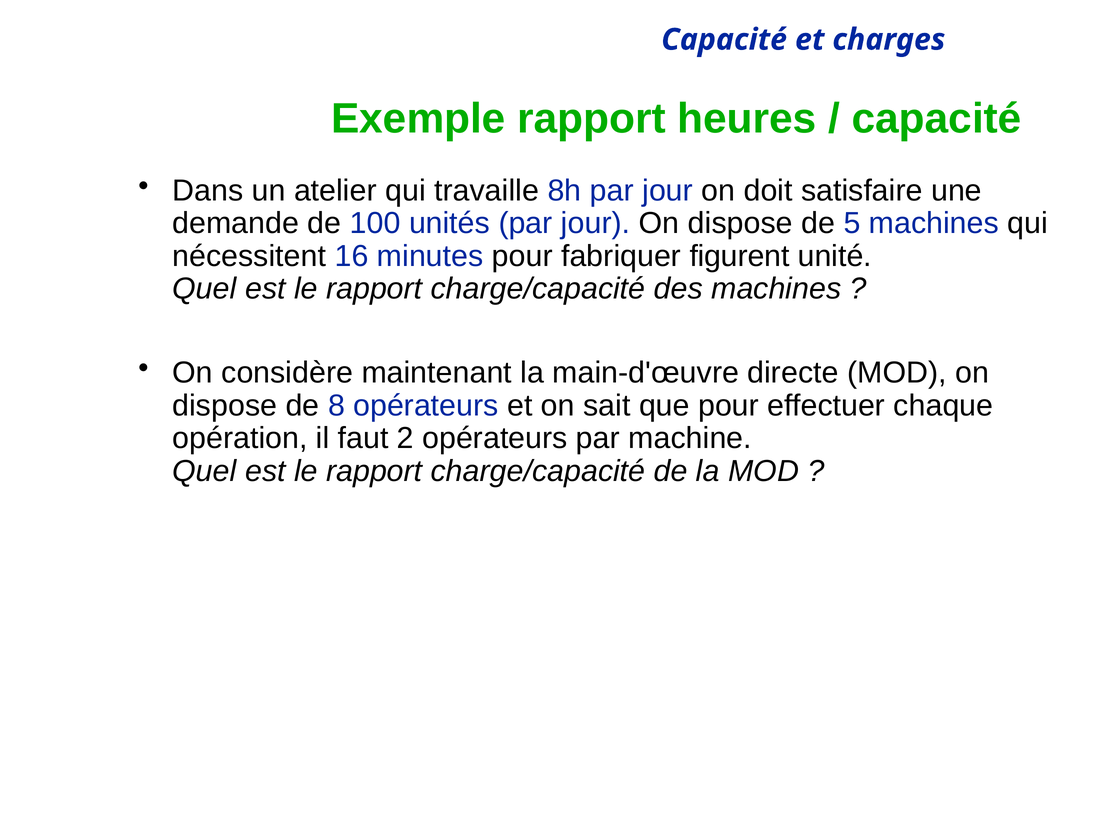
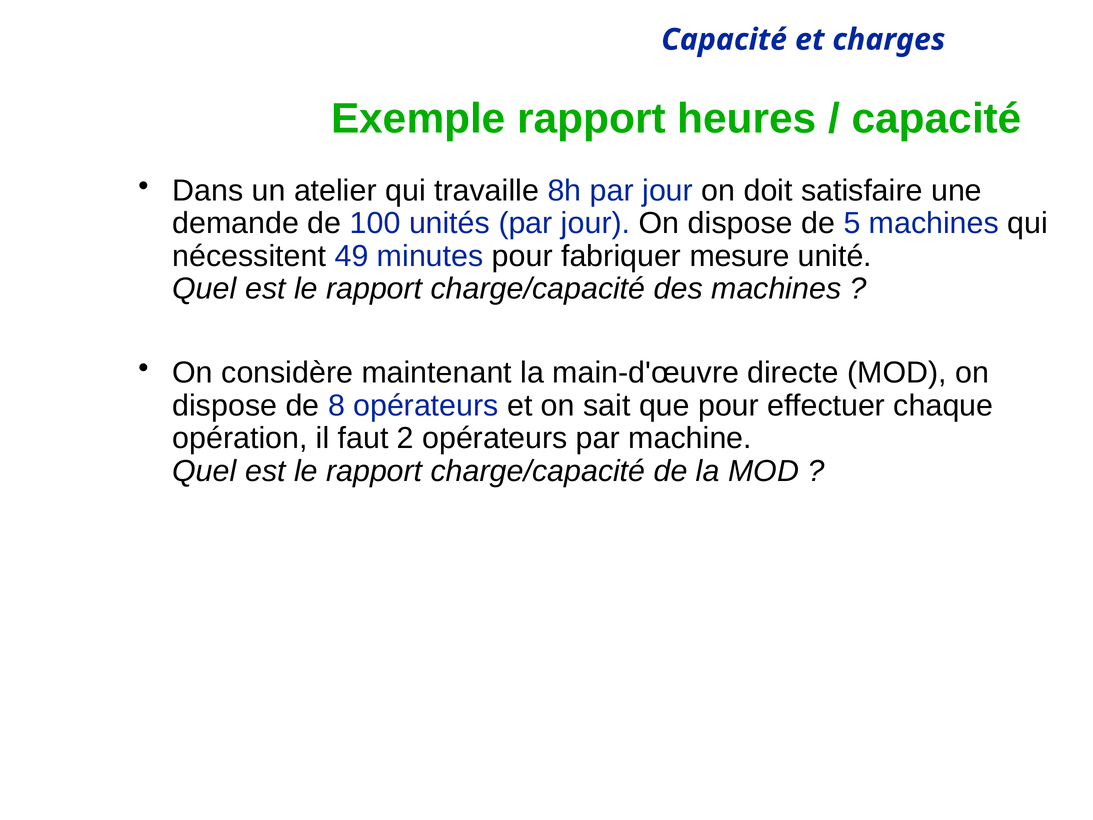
16: 16 -> 49 (352, 256)
figurent: figurent -> mesure (740, 256)
